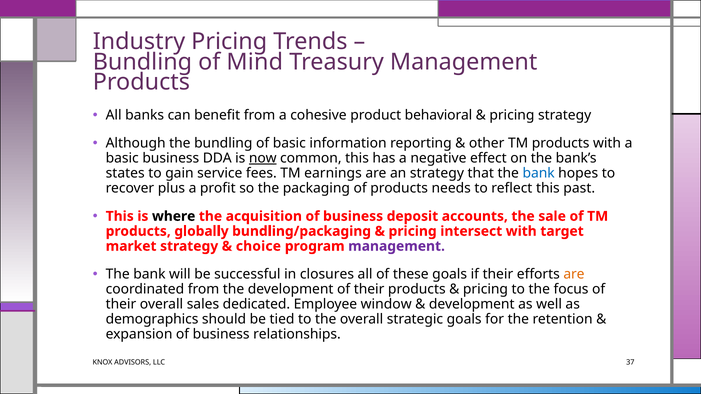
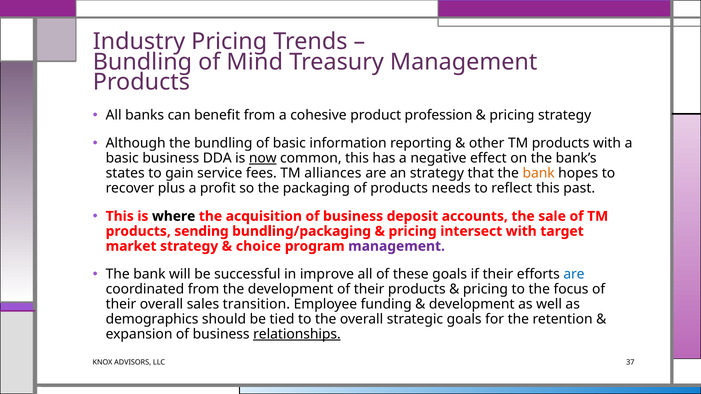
behavioral: behavioral -> profession (439, 115)
earnings: earnings -> alliances (333, 173)
bank colour: blue -> orange (539, 173)
globally: globally -> sending (202, 231)
closures: closures -> improve (327, 275)
are colour: orange -> blue (574, 275)
dedicated: dedicated -> transition (256, 305)
window: window -> funding (386, 305)
relationships underline: none -> present (297, 335)
